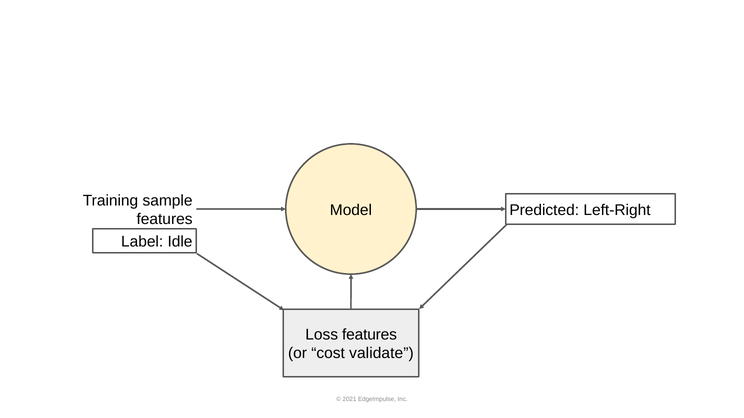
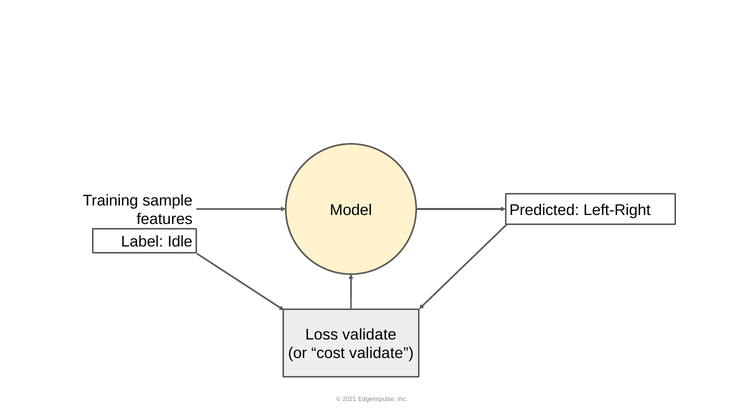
Loss features: features -> validate (369, 335)
